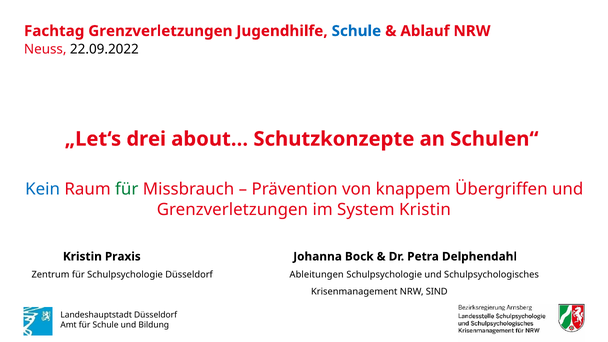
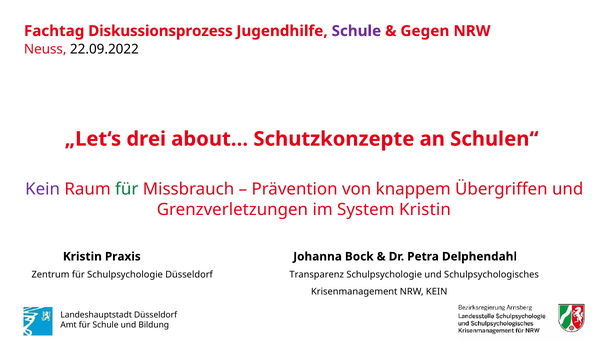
Fachtag Grenzverletzungen: Grenzverletzungen -> Diskussionsprozess (160, 31)
Schule colour: blue -> purple (356, 31)
Ablauf: Ablauf -> Gegen (425, 31)
Kein colour: blue -> purple (43, 190)
Ableitungen: Ableitungen -> Transparenz (317, 275)
NRW SIND: SIND -> KEIN (437, 292)
